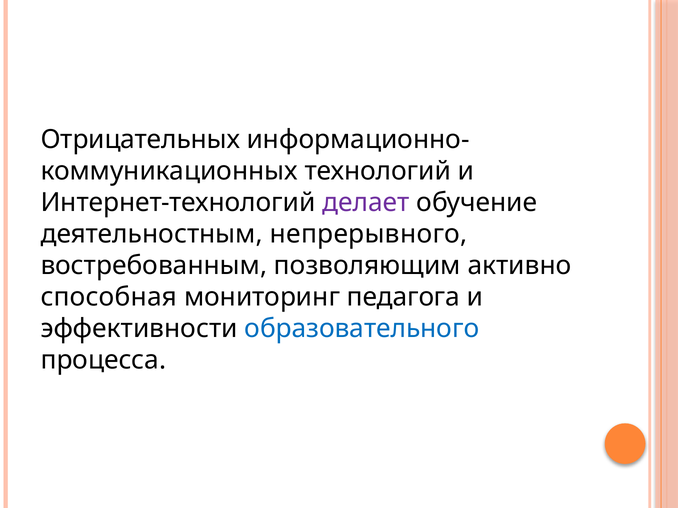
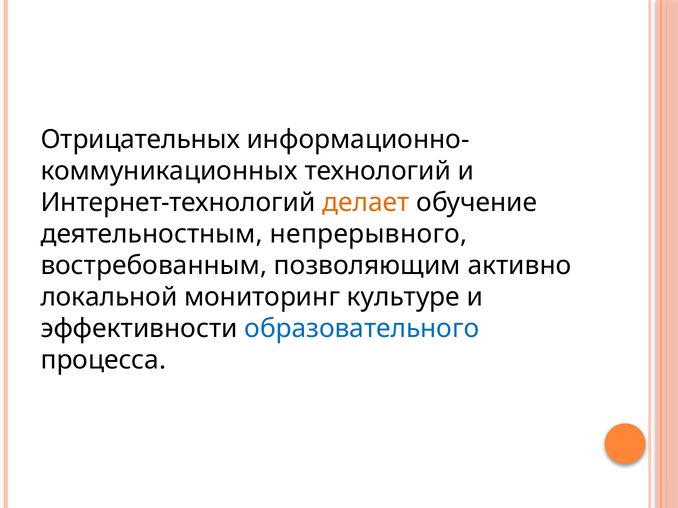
делает colour: purple -> orange (366, 203)
способная: способная -> локальной (109, 297)
педагога: педагога -> культуре (403, 297)
